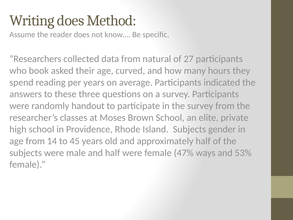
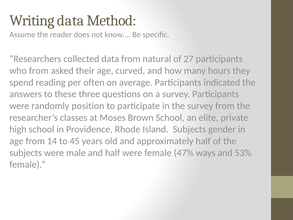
Writing does: does -> data (71, 21)
who book: book -> from (39, 71)
per years: years -> often (94, 82)
handout: handout -> position (88, 106)
